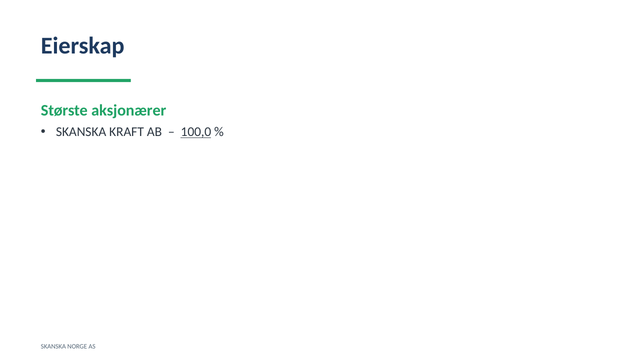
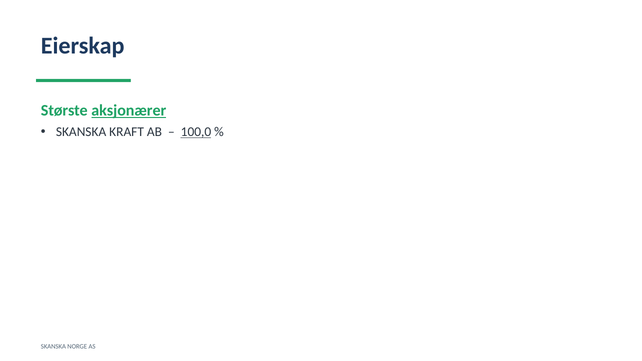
aksjonærer underline: none -> present (129, 111)
